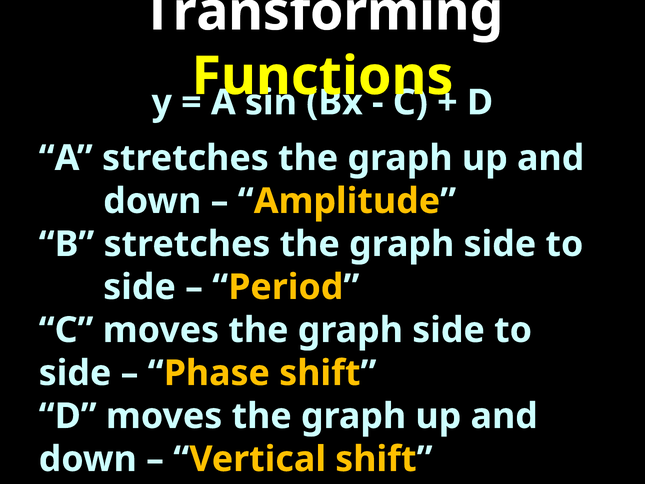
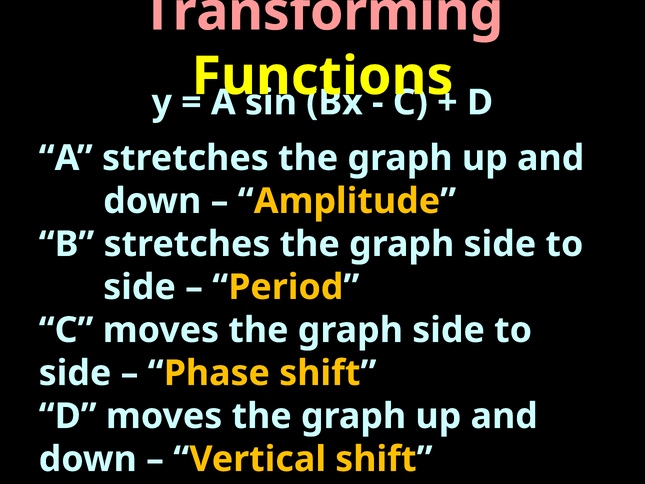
Transforming colour: white -> pink (323, 12)
